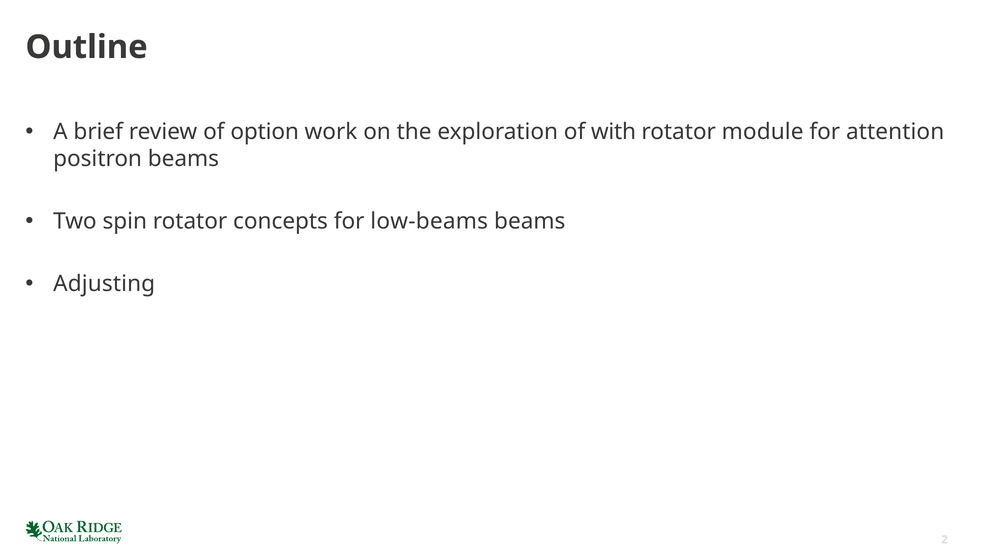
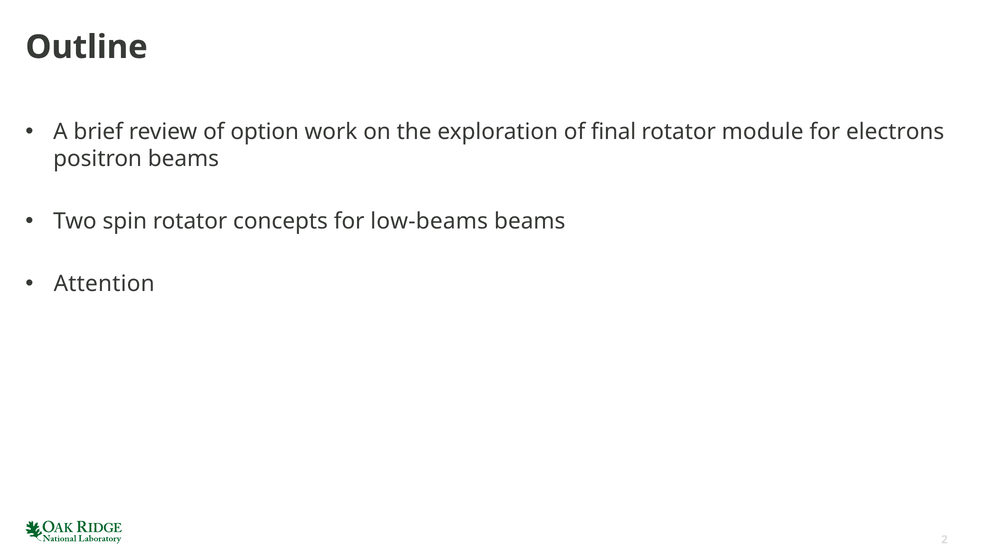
with: with -> final (613, 132)
attention: attention -> electrons (895, 132)
Adjusting: Adjusting -> Attention (104, 284)
